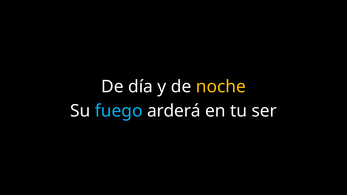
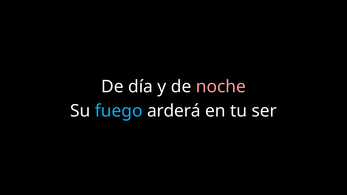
noche colour: yellow -> pink (221, 87)
